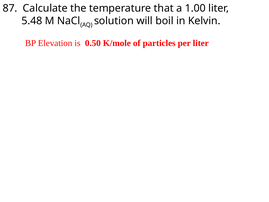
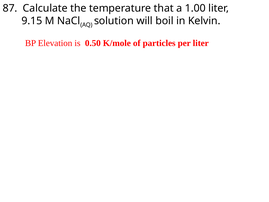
5.48: 5.48 -> 9.15 (32, 21)
